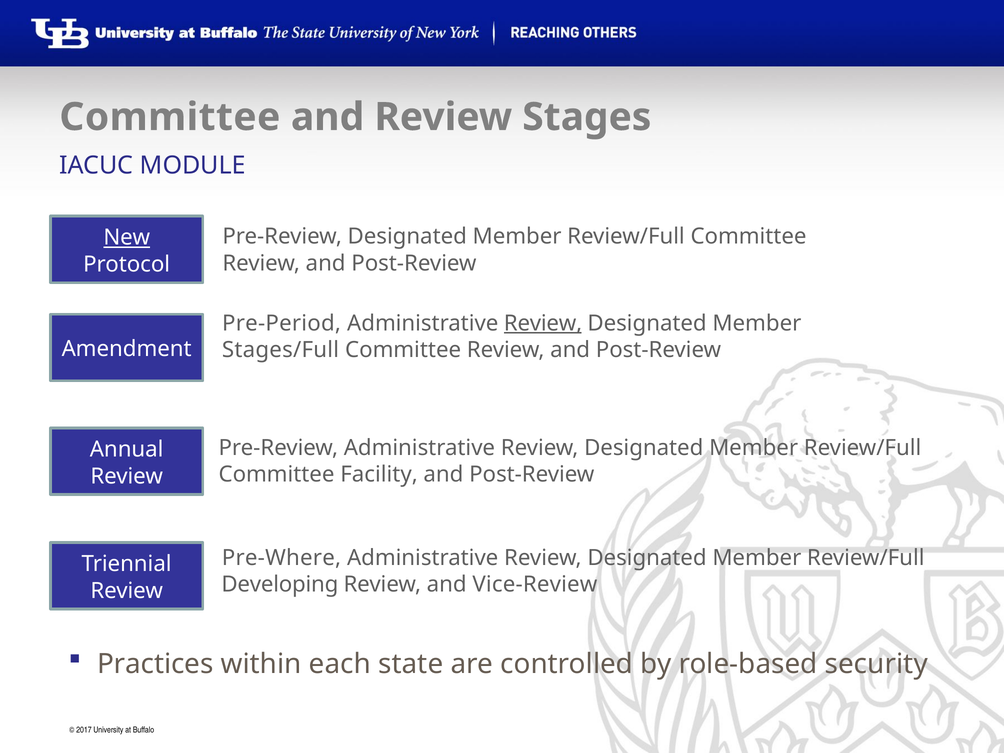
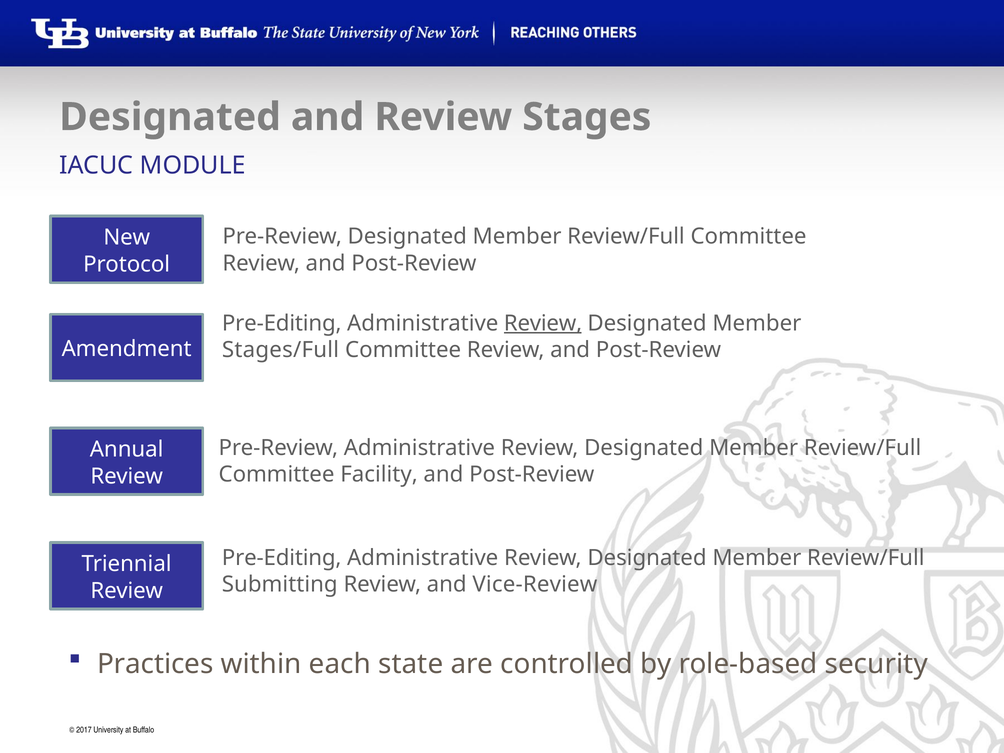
Committee: Committee -> Designated (170, 117)
New underline: present -> none (127, 238)
Pre-Period: Pre-Period -> Pre-Editing (282, 323)
Pre-Where: Pre-Where -> Pre-Editing (282, 558)
Developing: Developing -> Submitting (280, 584)
